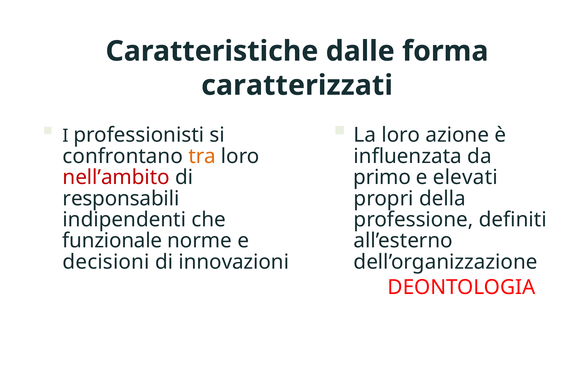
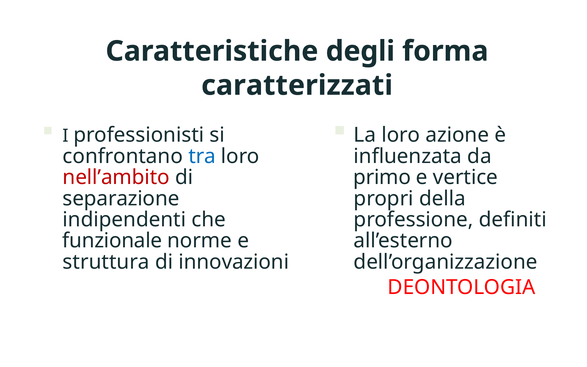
dalle: dalle -> degli (360, 51)
tra colour: orange -> blue (202, 156)
elevati: elevati -> vertice (465, 177)
responsabili: responsabili -> separazione (121, 198)
decisioni: decisioni -> struttura (106, 262)
